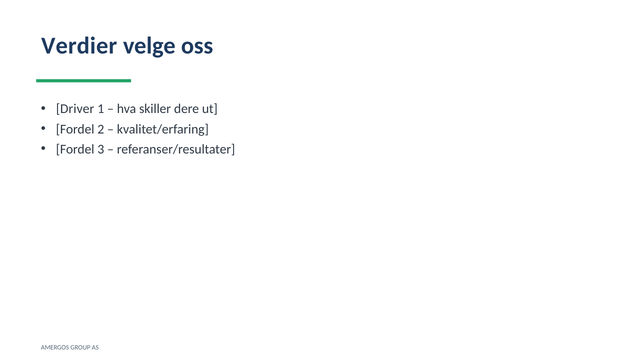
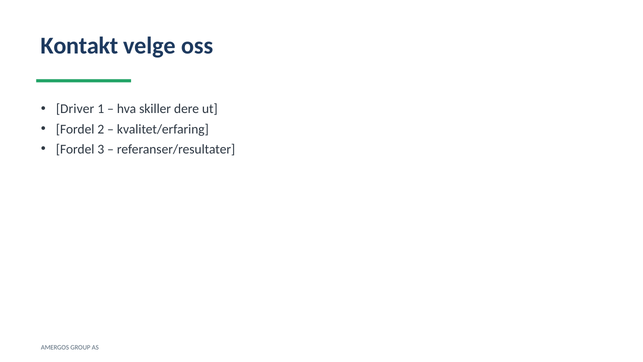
Verdier: Verdier -> Kontakt (79, 46)
